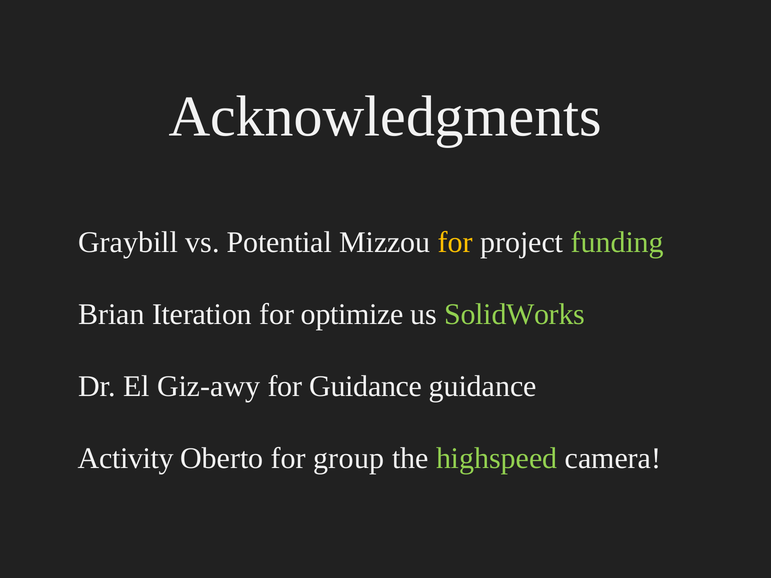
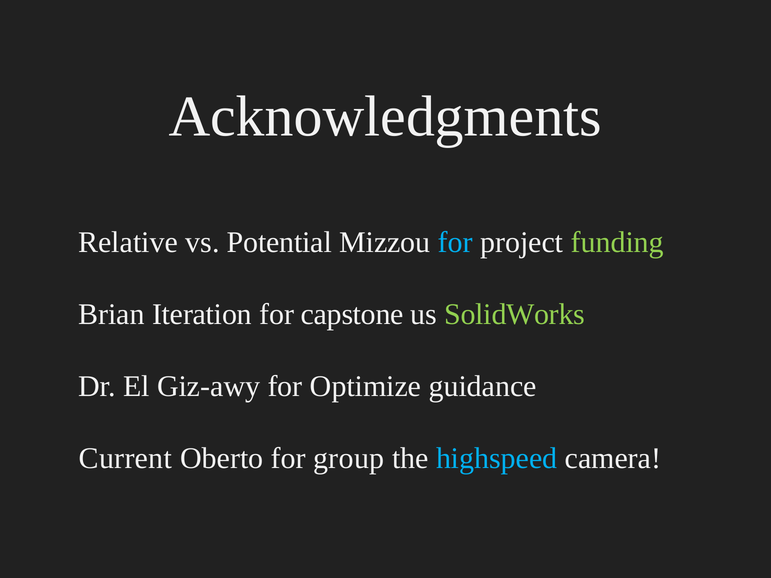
Graybill: Graybill -> Relative (128, 242)
for colour: yellow -> light blue (455, 242)
optimize: optimize -> capstone (352, 314)
for Guidance: Guidance -> Optimize (366, 386)
Activity: Activity -> Current (125, 458)
highspeed colour: light green -> light blue (497, 458)
